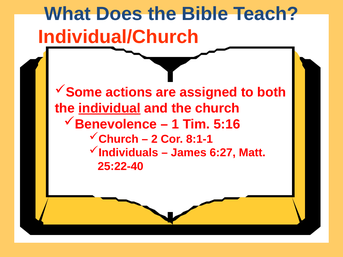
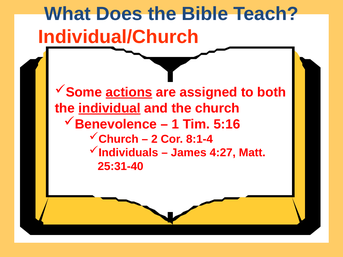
actions underline: none -> present (129, 92)
8:1-1: 8:1-1 -> 8:1-4 (199, 139)
6:27: 6:27 -> 4:27 (223, 153)
25:22-40: 25:22-40 -> 25:31-40 (121, 167)
